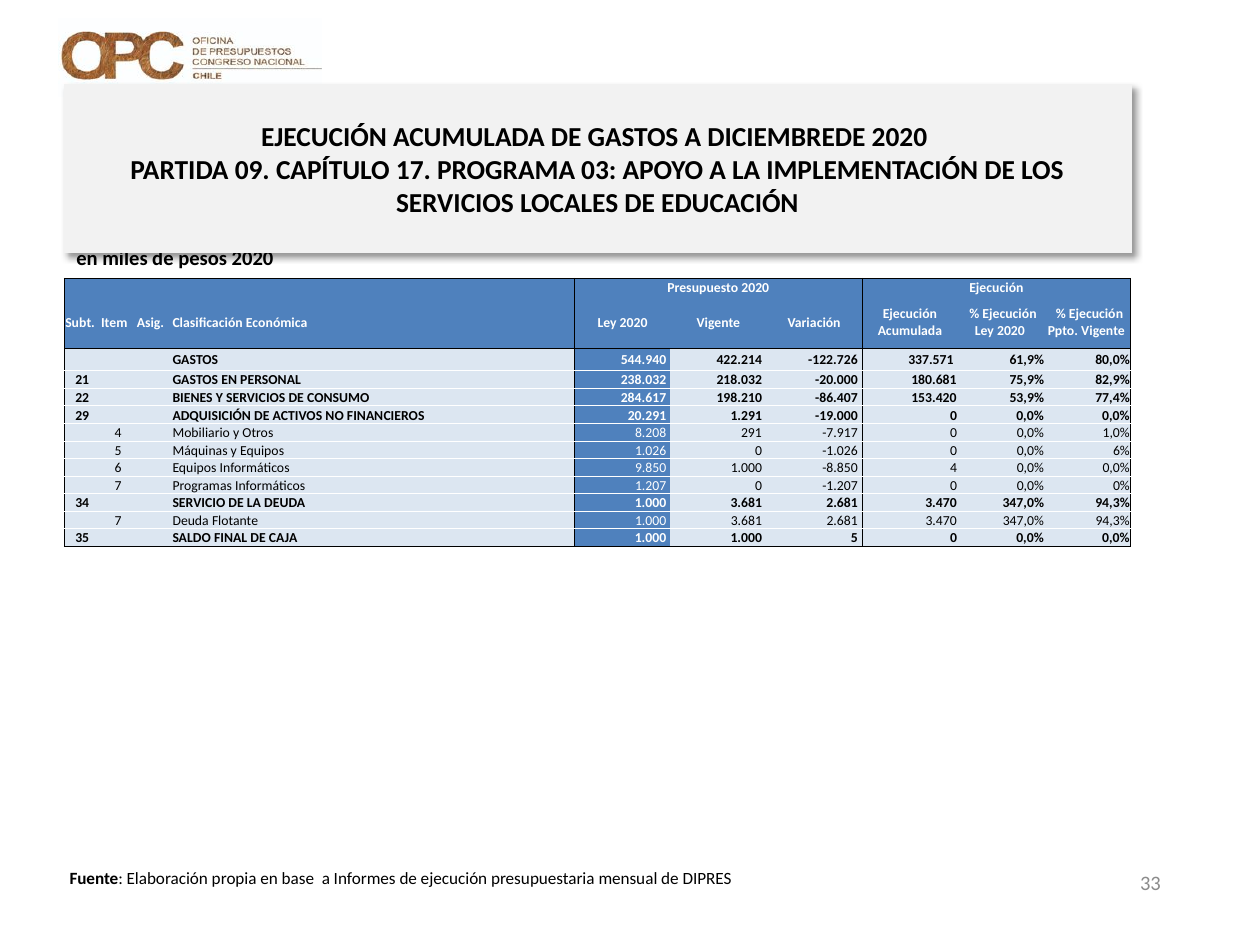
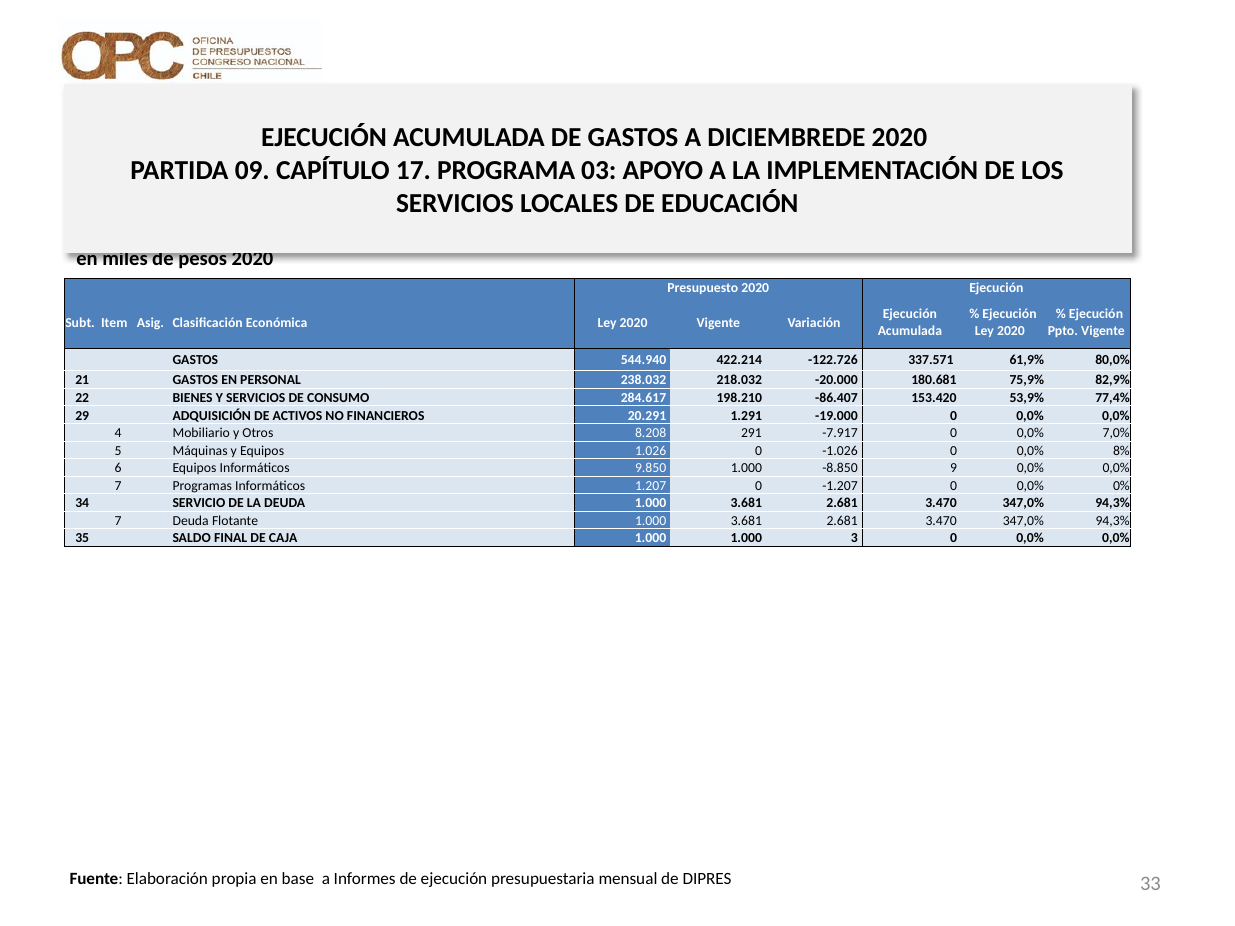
1,0%: 1,0% -> 7,0% (1116, 433)
6%: 6% -> 8% (1121, 451)
-8.850 4: 4 -> 9 (953, 468)
1.000 5: 5 -> 3 (854, 538)
